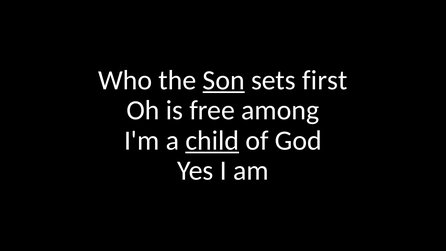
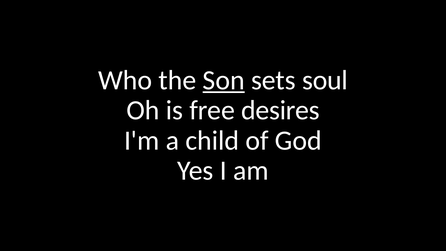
first: first -> soul (325, 80)
among: among -> desires (280, 110)
child underline: present -> none (212, 140)
